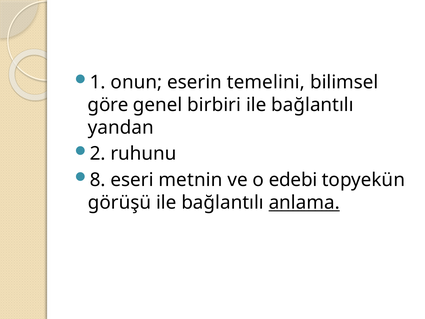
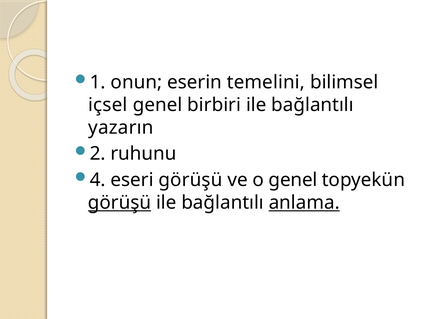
göre: göre -> içsel (108, 105)
yandan: yandan -> yazarın (121, 127)
8: 8 -> 4 (98, 180)
eseri metnin: metnin -> görüşü (190, 180)
o edebi: edebi -> genel (293, 180)
görüşü underline: none -> present (120, 203)
